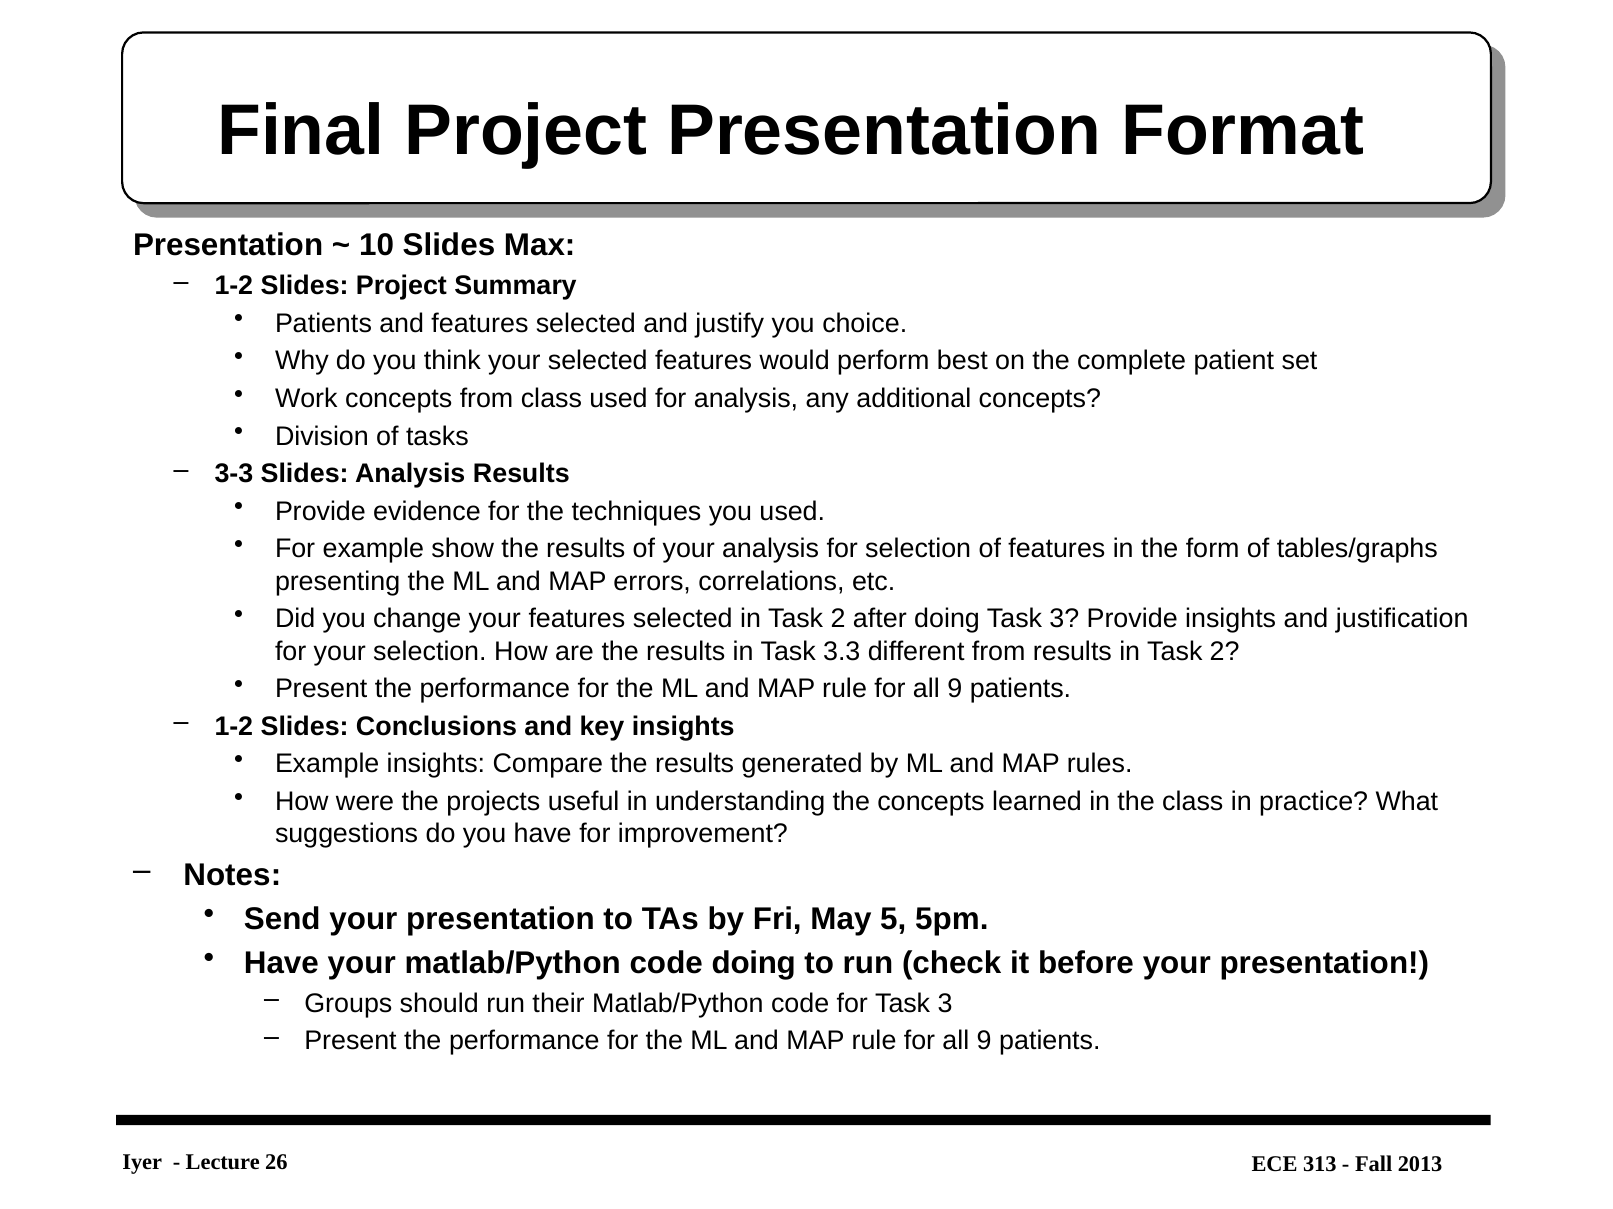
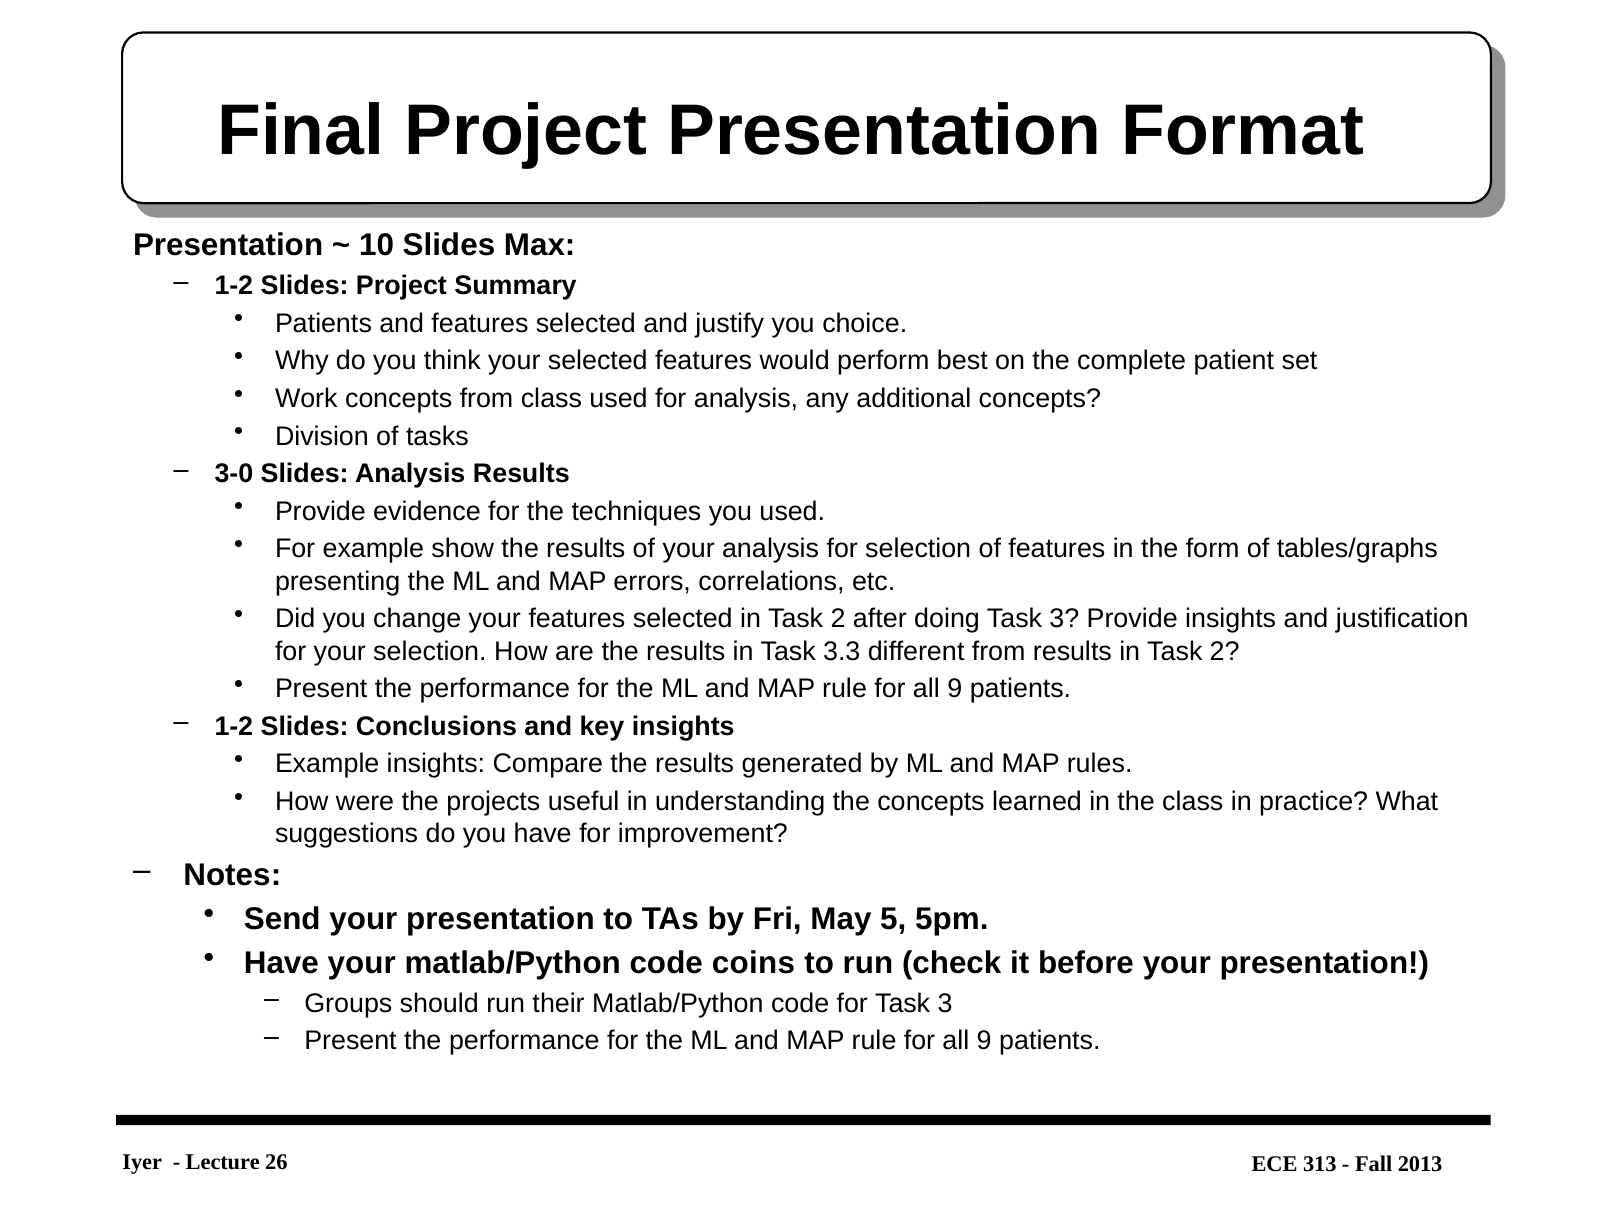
3-3: 3-3 -> 3-0 (234, 474)
code doing: doing -> coins (753, 964)
